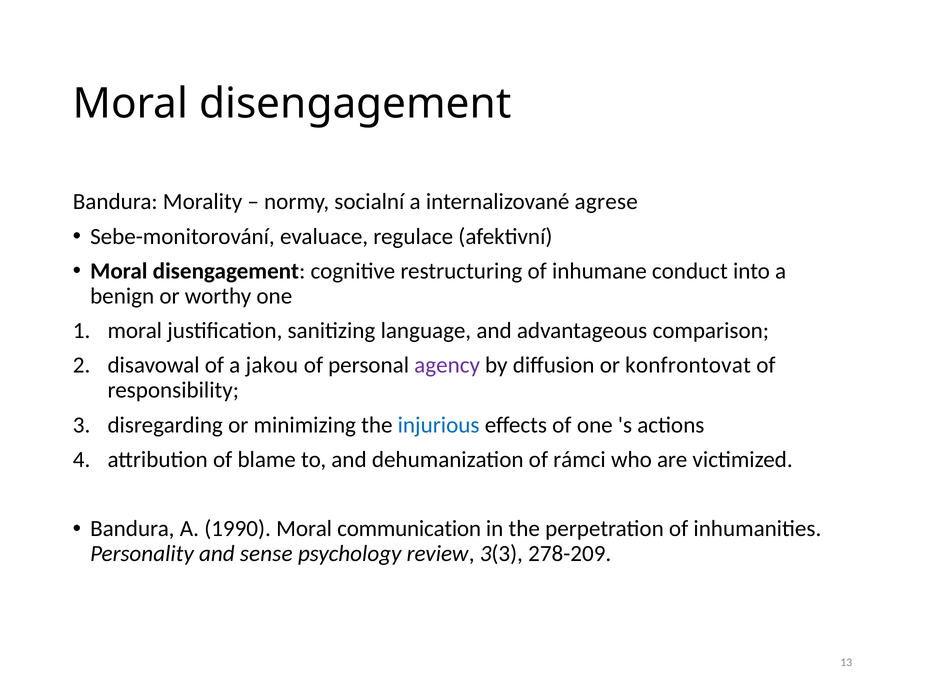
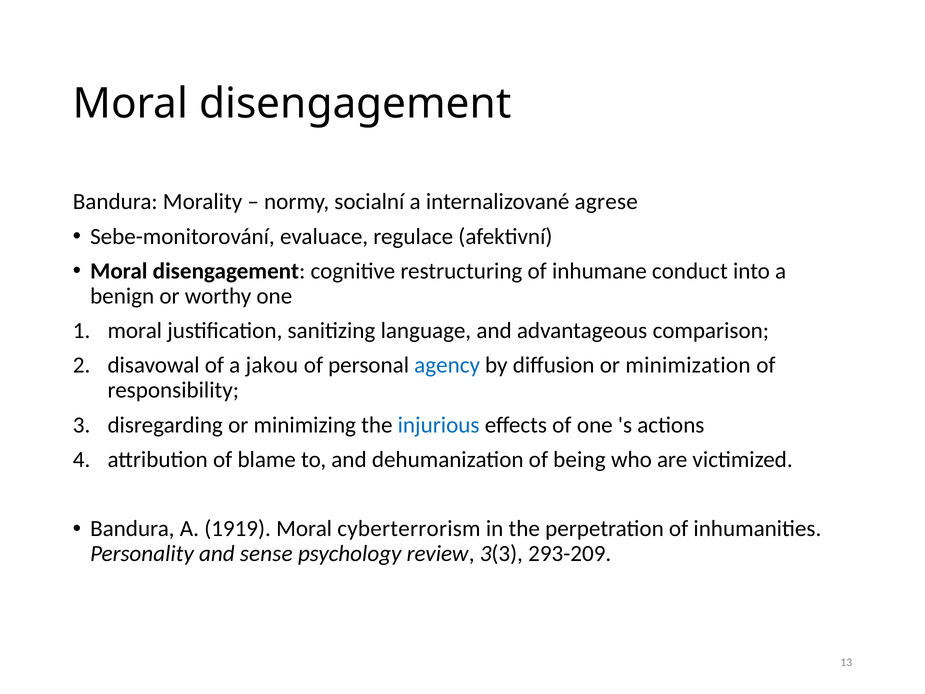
agency colour: purple -> blue (447, 365)
konfrontovat: konfrontovat -> minimization (688, 365)
rámci: rámci -> being (579, 459)
1990: 1990 -> 1919 (238, 529)
communication: communication -> cyberterrorism (409, 529)
278-209: 278-209 -> 293-209 (570, 554)
